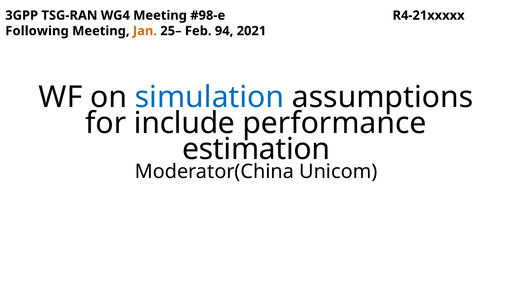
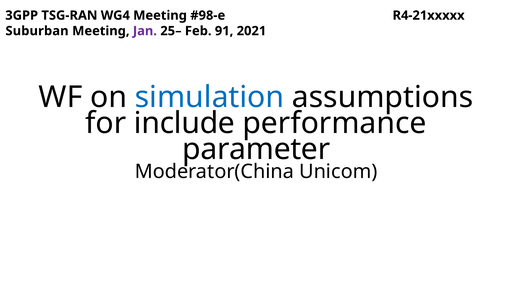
Following: Following -> Suburban (37, 31)
Jan colour: orange -> purple (145, 31)
94: 94 -> 91 (224, 31)
estimation: estimation -> parameter (256, 149)
